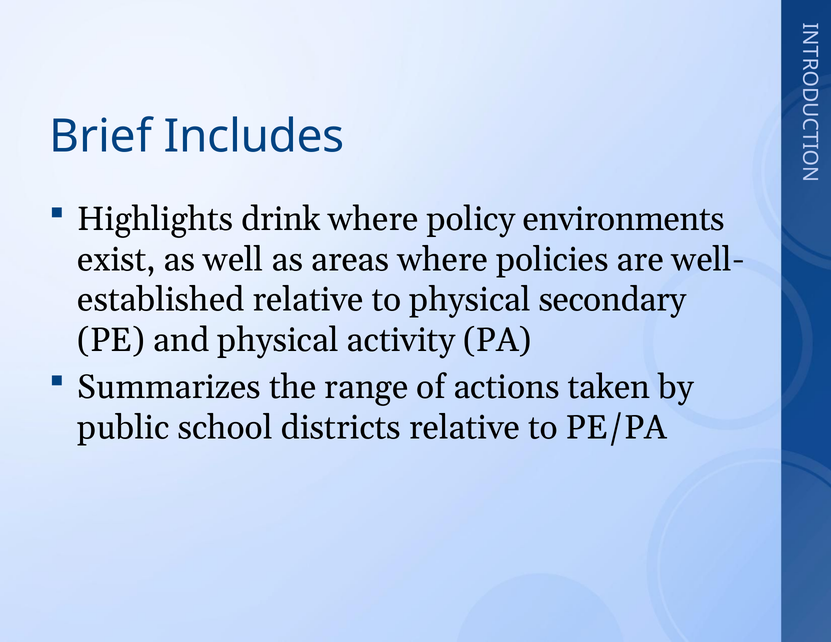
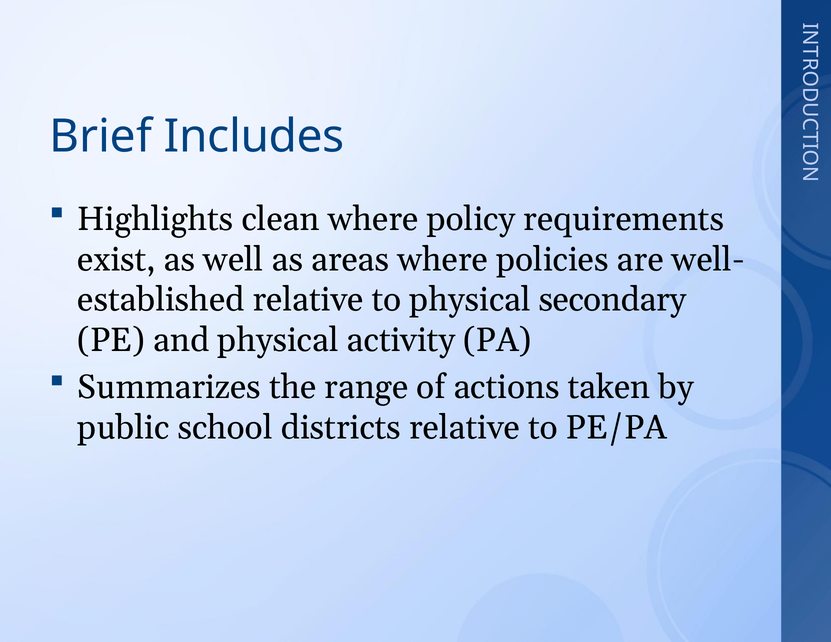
drink: drink -> clean (281, 219)
environments: environments -> requirements (624, 219)
